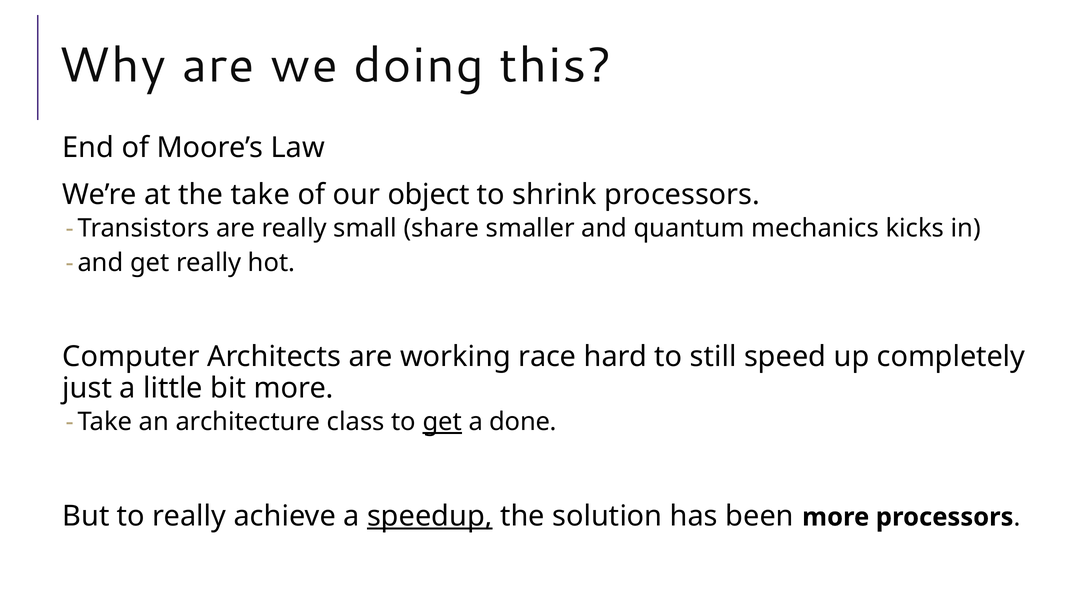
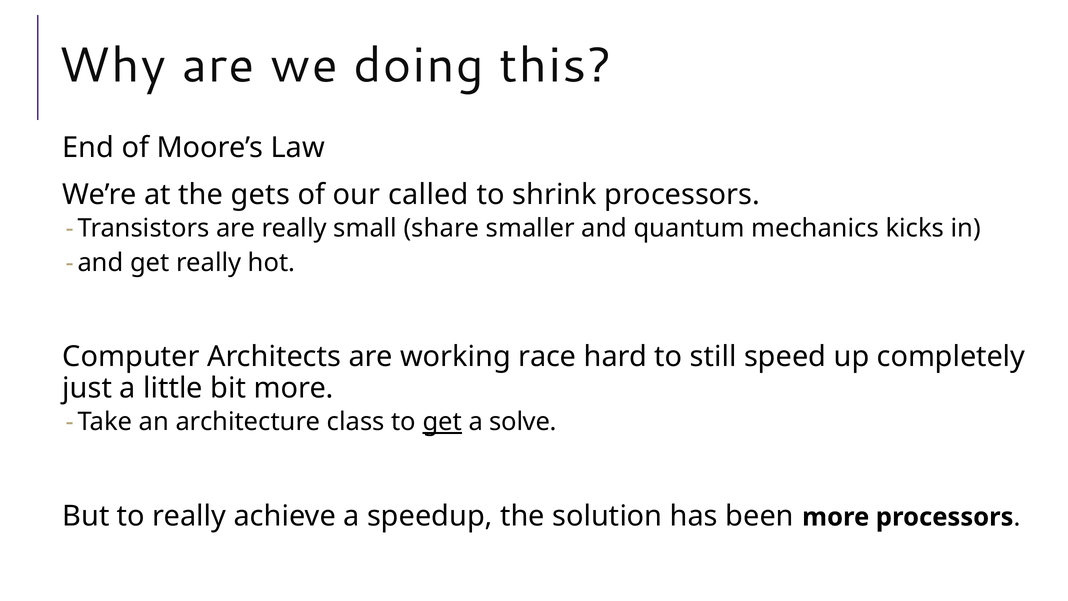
the take: take -> gets (260, 194)
object: object -> called (428, 194)
done: done -> solve (523, 422)
speedup underline: present -> none (430, 516)
